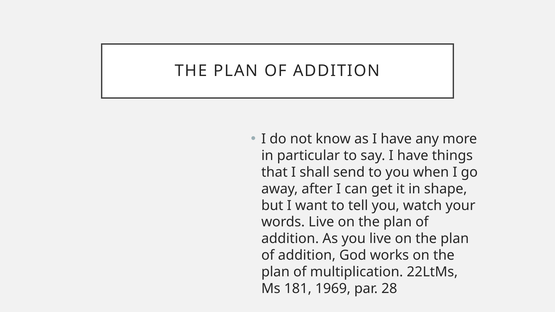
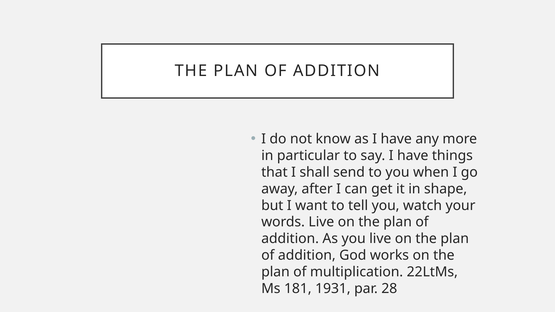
1969: 1969 -> 1931 (333, 289)
